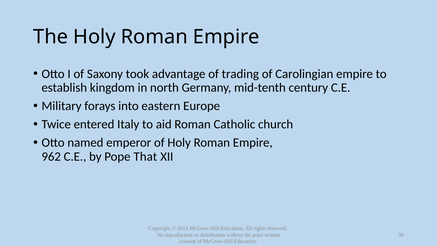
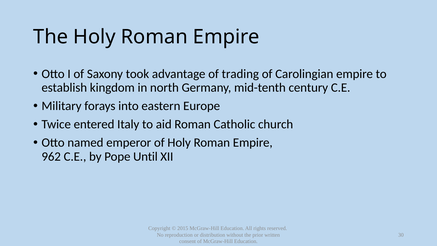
That: That -> Until (145, 156)
